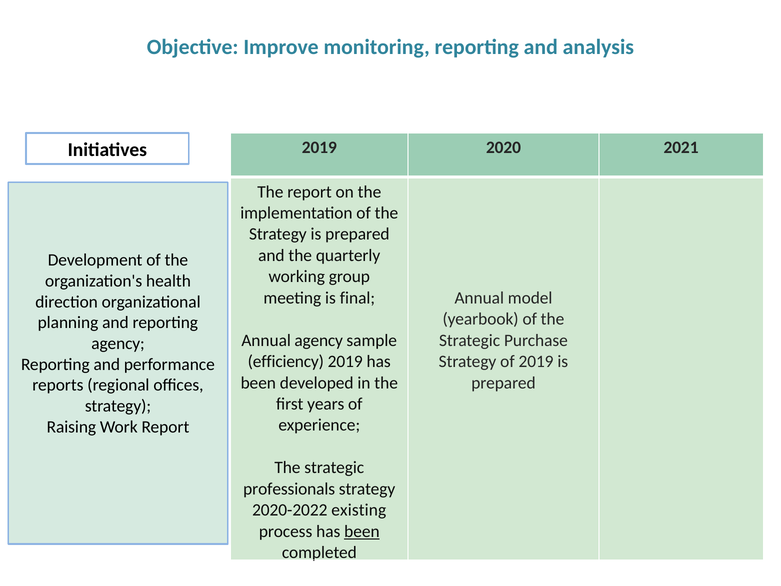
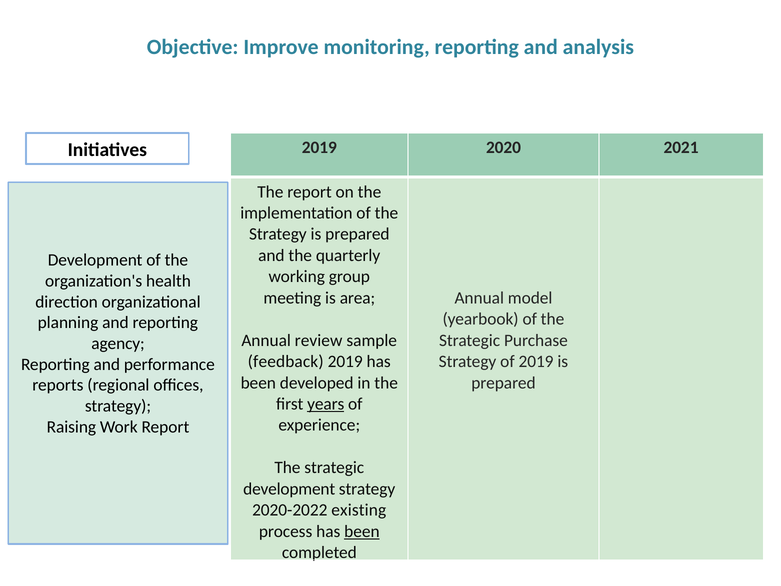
final: final -> area (357, 298)
Annual agency: agency -> review (319, 340)
efficiency: efficiency -> feedback (286, 361)
years underline: none -> present (326, 404)
professionals: professionals -> development (289, 489)
